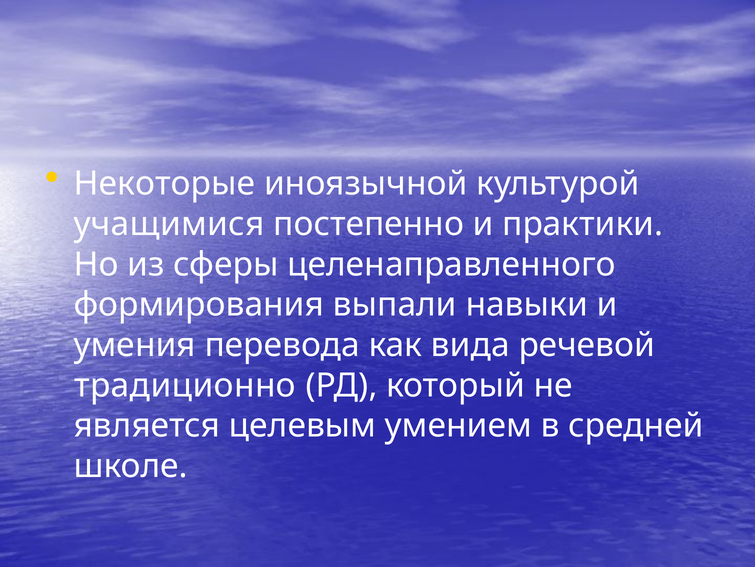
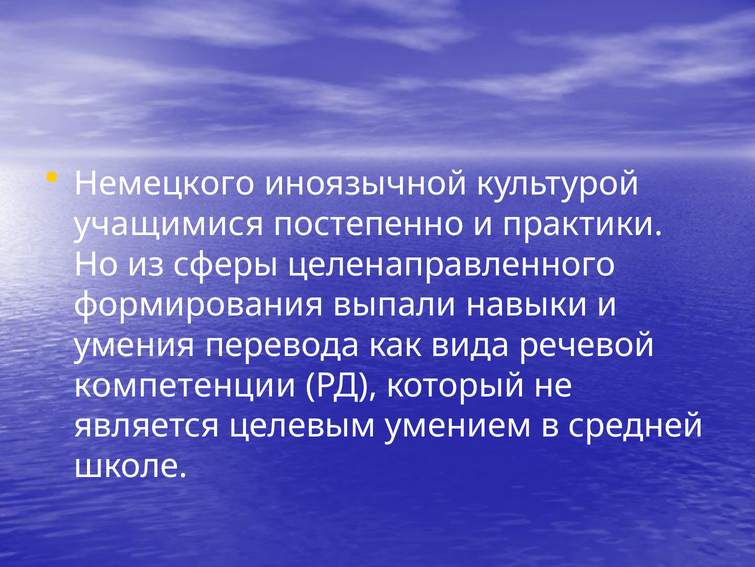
Некоторые: Некоторые -> Немецкого (164, 184)
традиционно: традиционно -> компетенции (185, 385)
